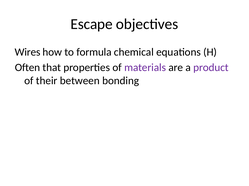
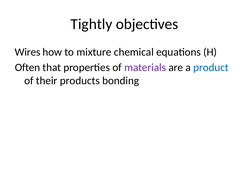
Escape: Escape -> Tightly (91, 24)
formula: formula -> mixture (94, 52)
product colour: purple -> blue (211, 68)
between: between -> products (80, 81)
